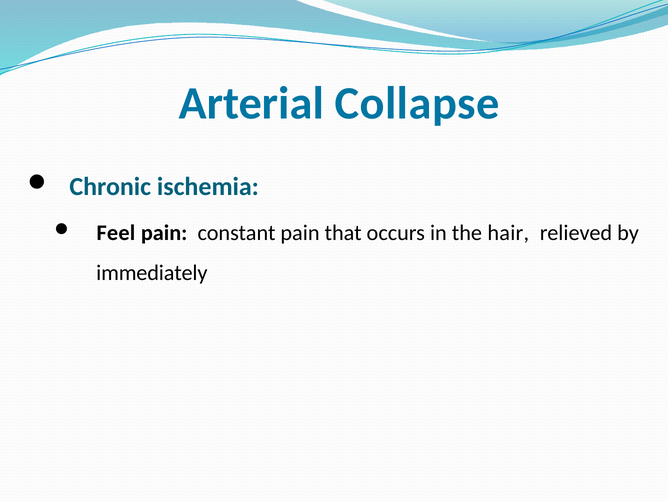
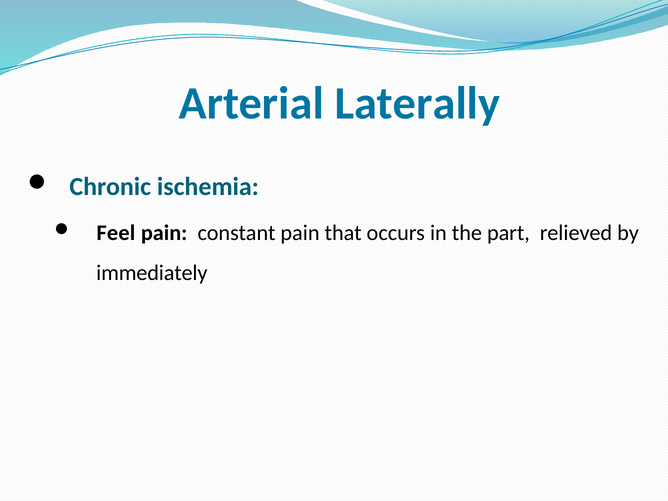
Collapse: Collapse -> Laterally (417, 103)
hair: hair -> part (508, 233)
